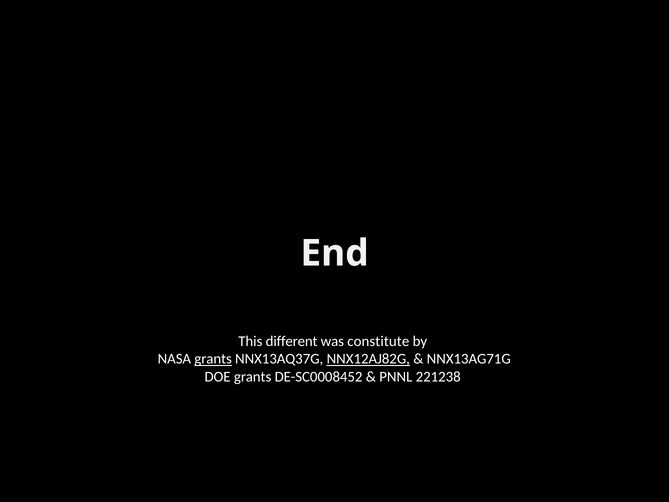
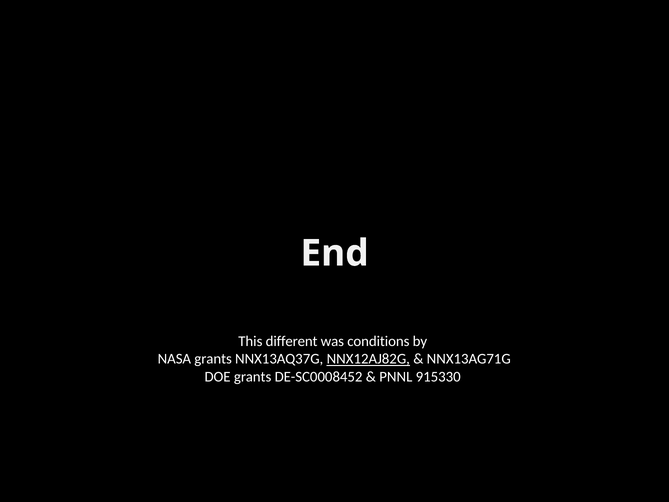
constitute: constitute -> conditions (378, 341)
grants underline: present -> none (213, 359)
221238: 221238 -> 915330 (438, 377)
